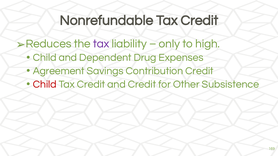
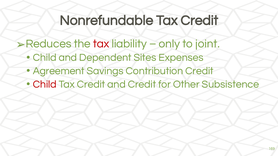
tax colour: purple -> red (101, 44)
high: high -> joint (208, 44)
Drug: Drug -> Sites (145, 58)
